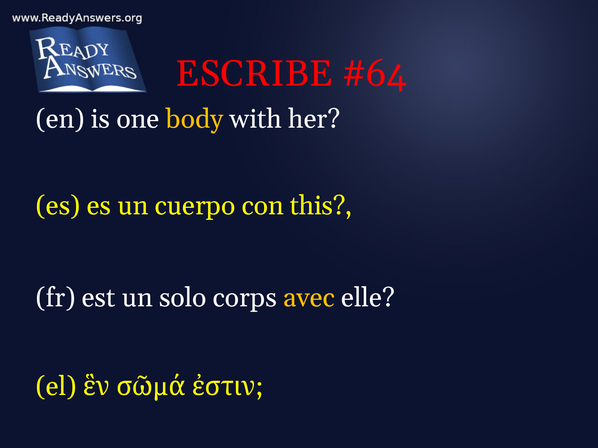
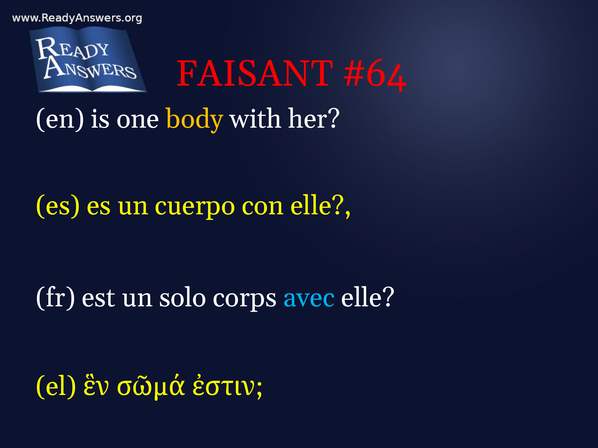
ESCRIBE: ESCRIBE -> FAISANT (254, 74)
con this: this -> elle (321, 206)
avec colour: yellow -> light blue (309, 298)
